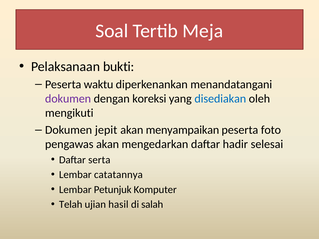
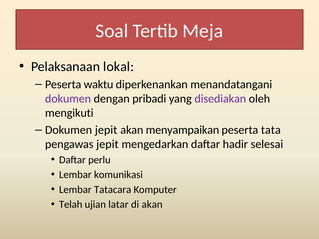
bukti: bukti -> lokal (119, 67)
koreksi: koreksi -> pribadi (149, 99)
disediakan colour: blue -> purple (220, 99)
foto: foto -> tata (271, 130)
pengawas akan: akan -> jepit (107, 144)
serta: serta -> perlu (99, 160)
catatannya: catatannya -> komunikasi (118, 175)
Petunjuk: Petunjuk -> Tatacara (113, 190)
hasil: hasil -> latar (118, 205)
di salah: salah -> akan (152, 205)
